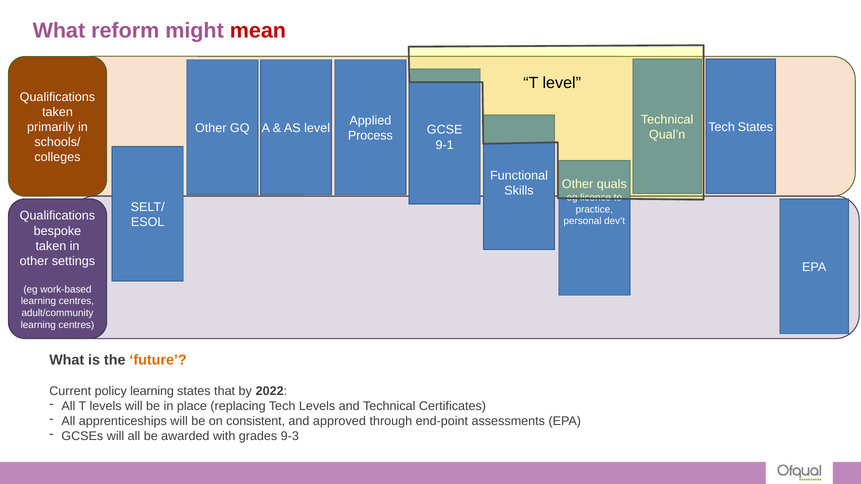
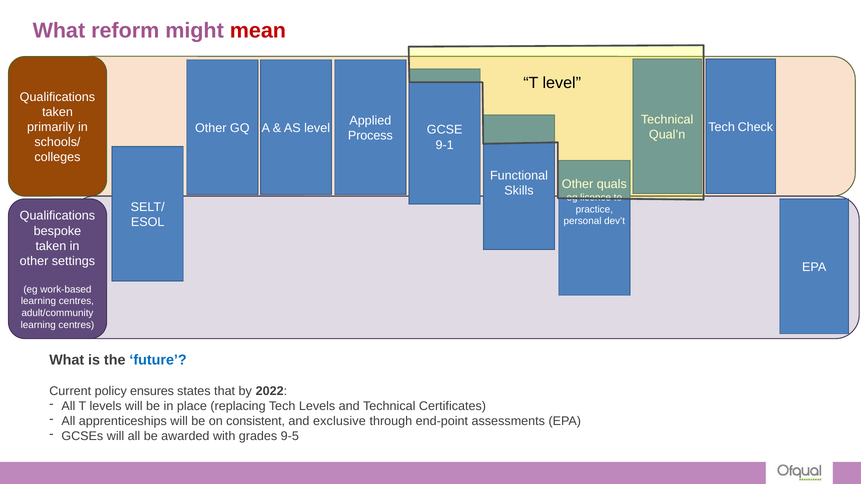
Tech States: States -> Check (755, 127)
future colour: orange -> blue (158, 360)
policy learning: learning -> ensures (152, 391)
approved: approved -> exclusive (339, 421)
9-3: 9-3 -> 9-5 (290, 436)
